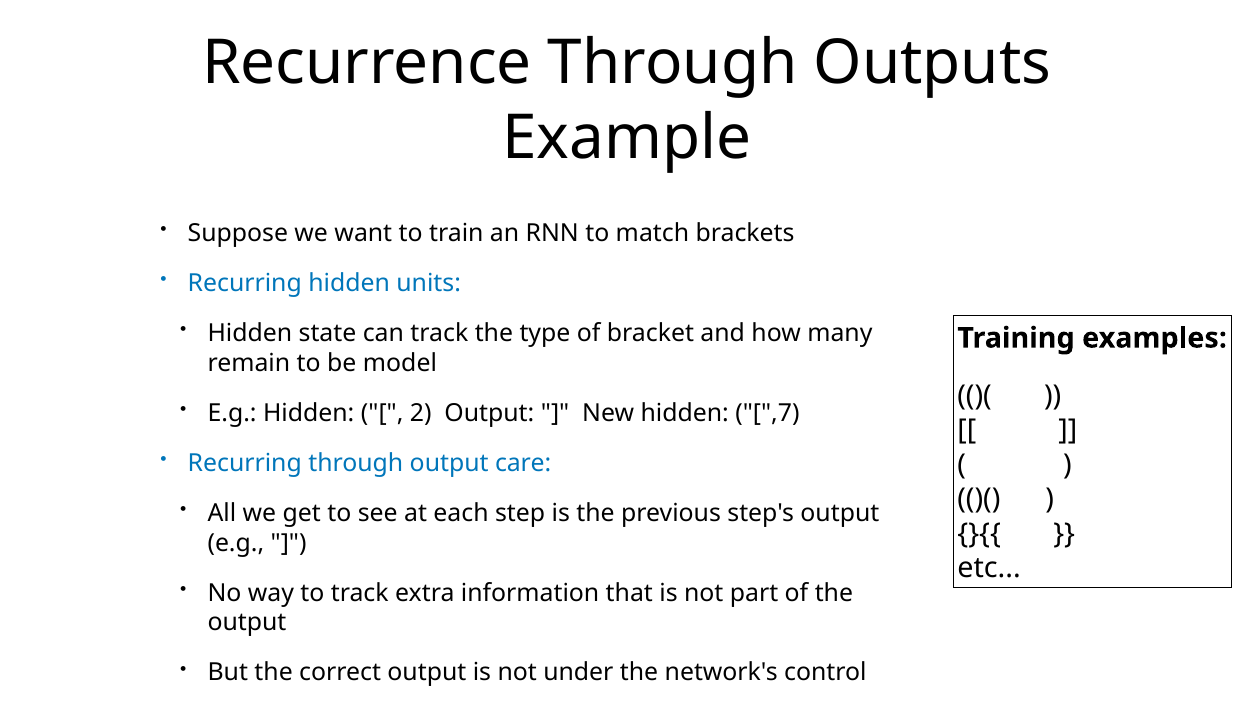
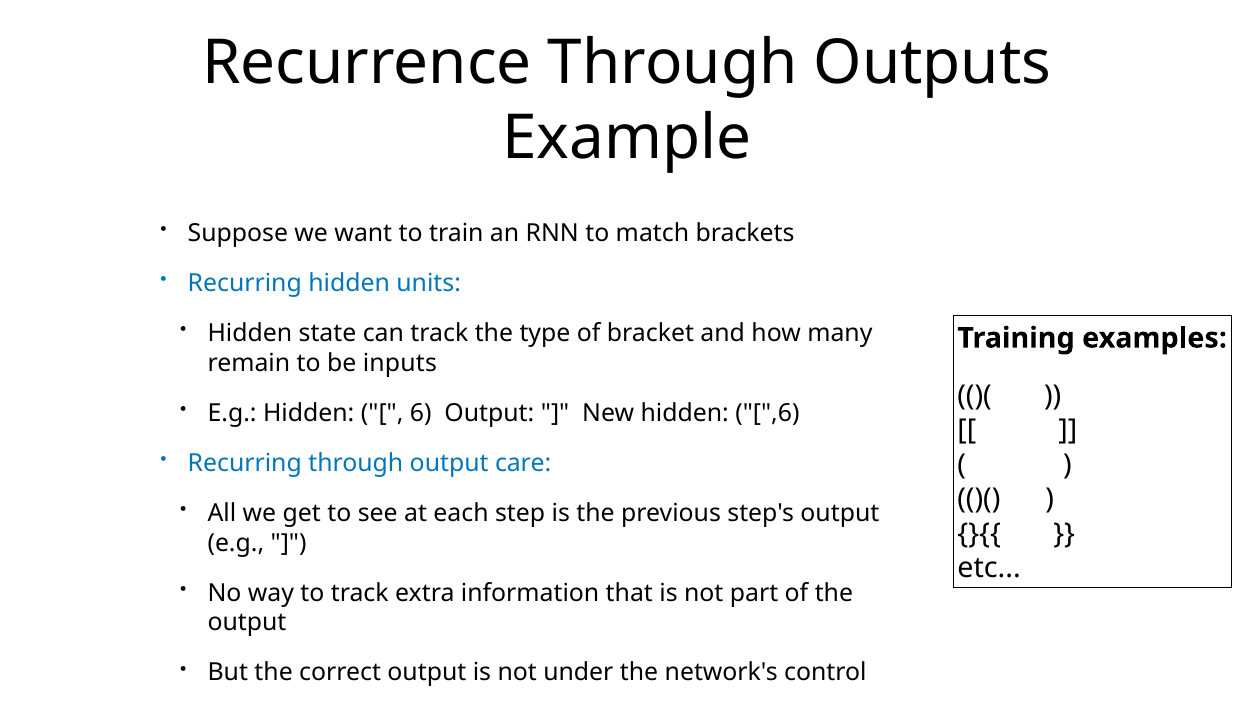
model: model -> inputs (400, 363)
2: 2 -> 6 (421, 413)
,7: ,7 -> ,6 (767, 413)
